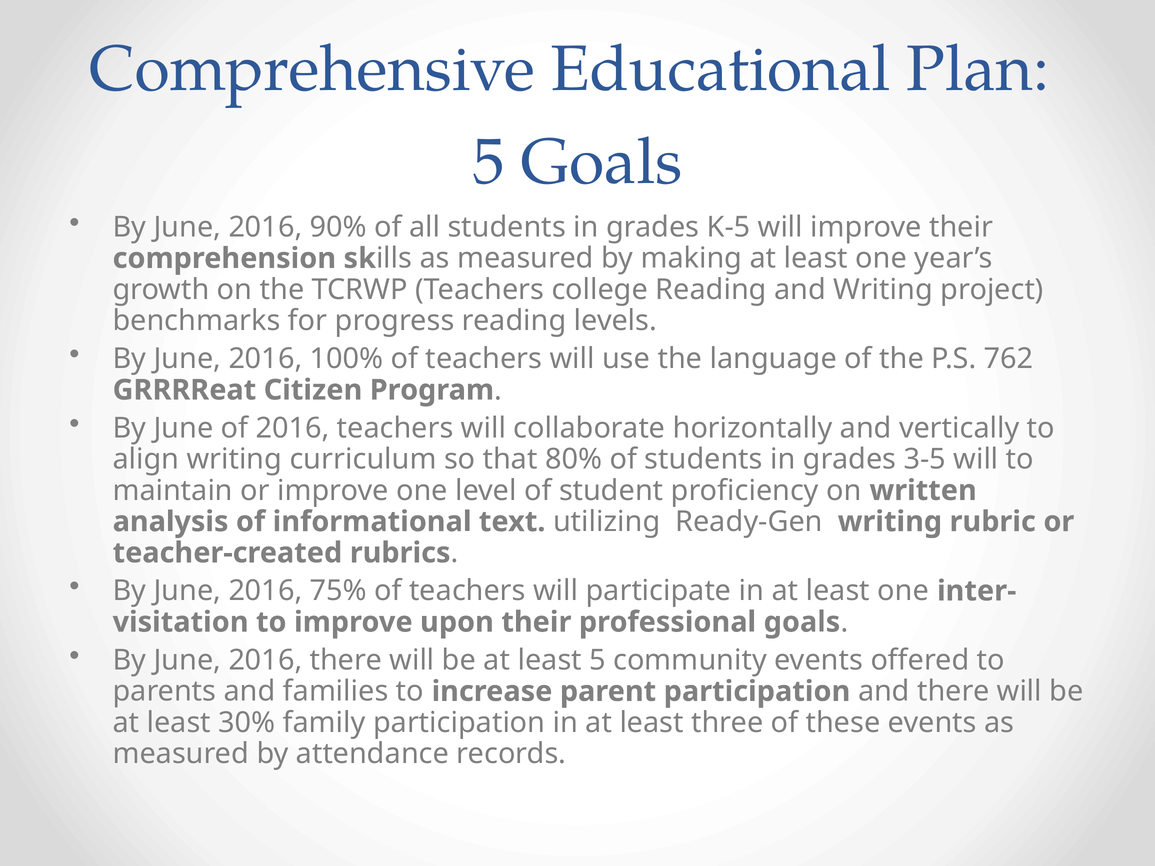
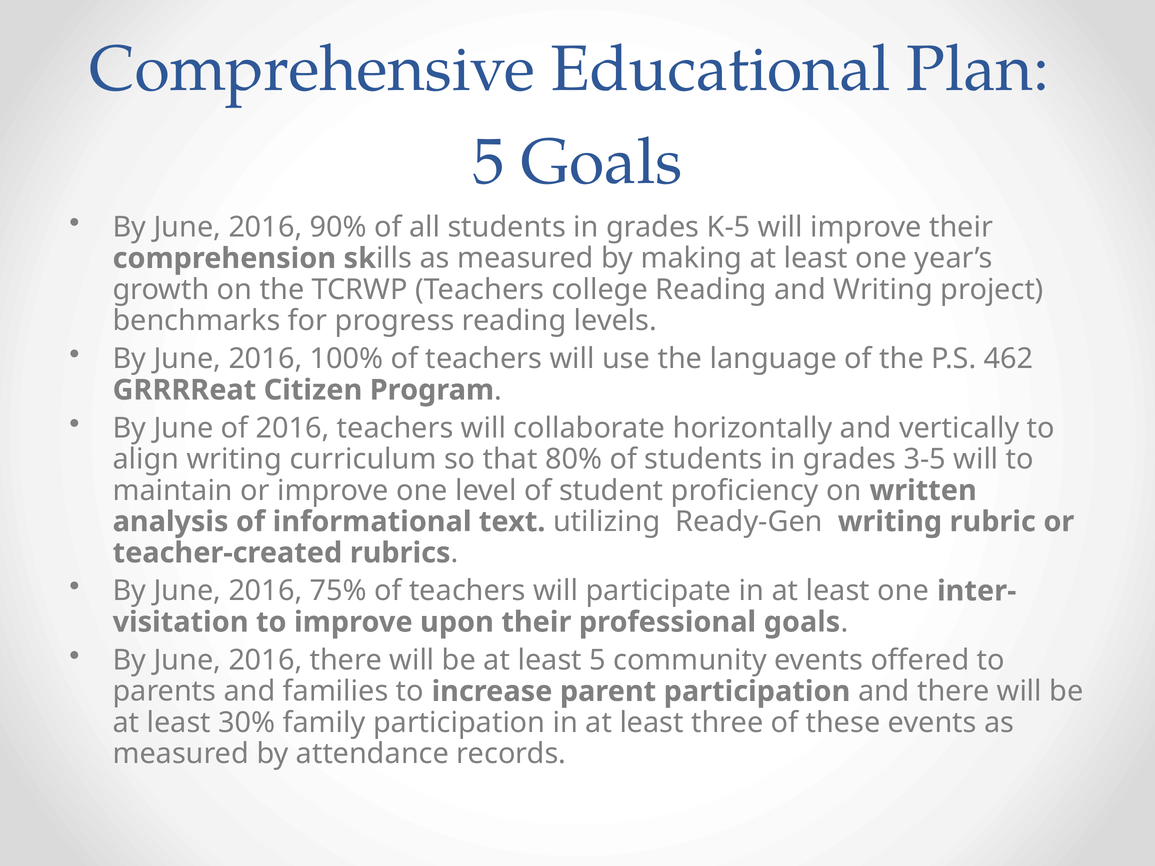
762: 762 -> 462 (1009, 359)
